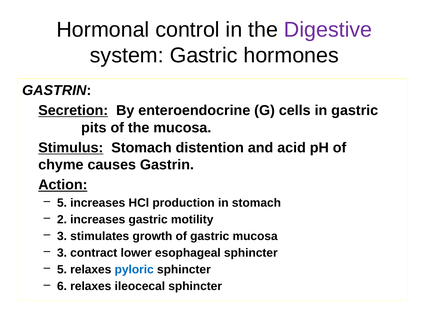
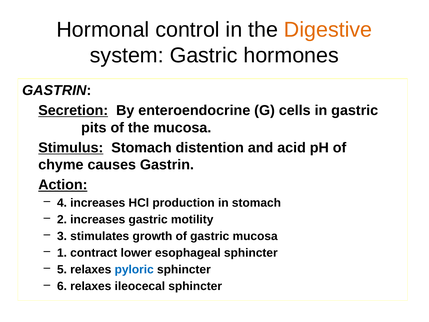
Digestive colour: purple -> orange (328, 30)
5: 5 -> 4 (62, 203)
3: 3 -> 1 (62, 253)
